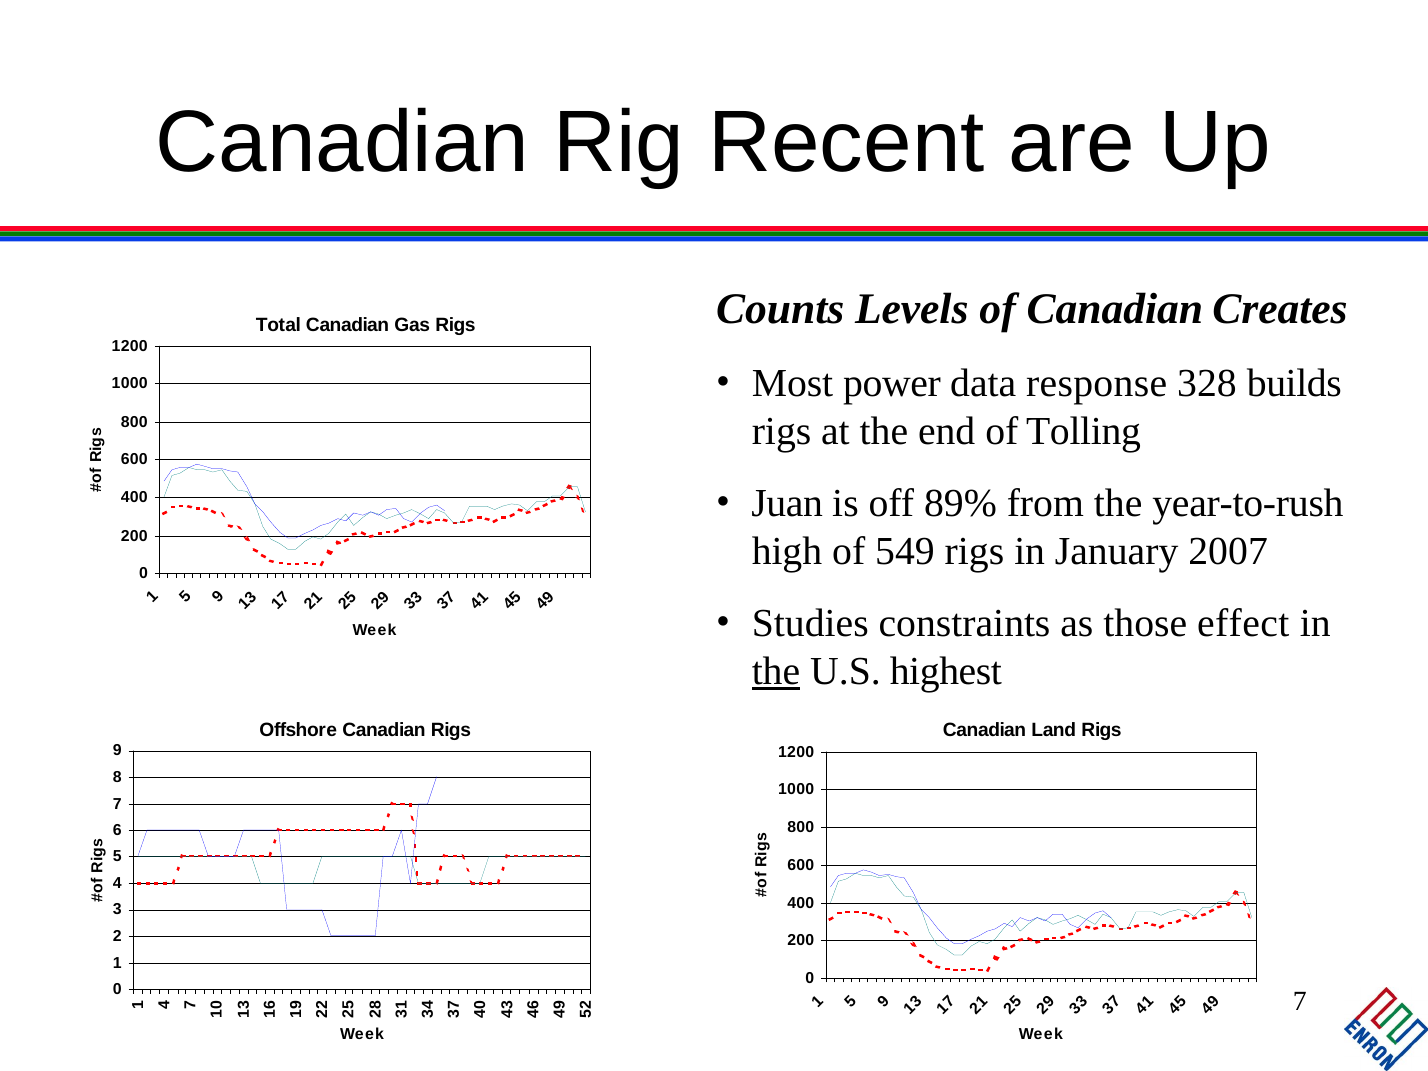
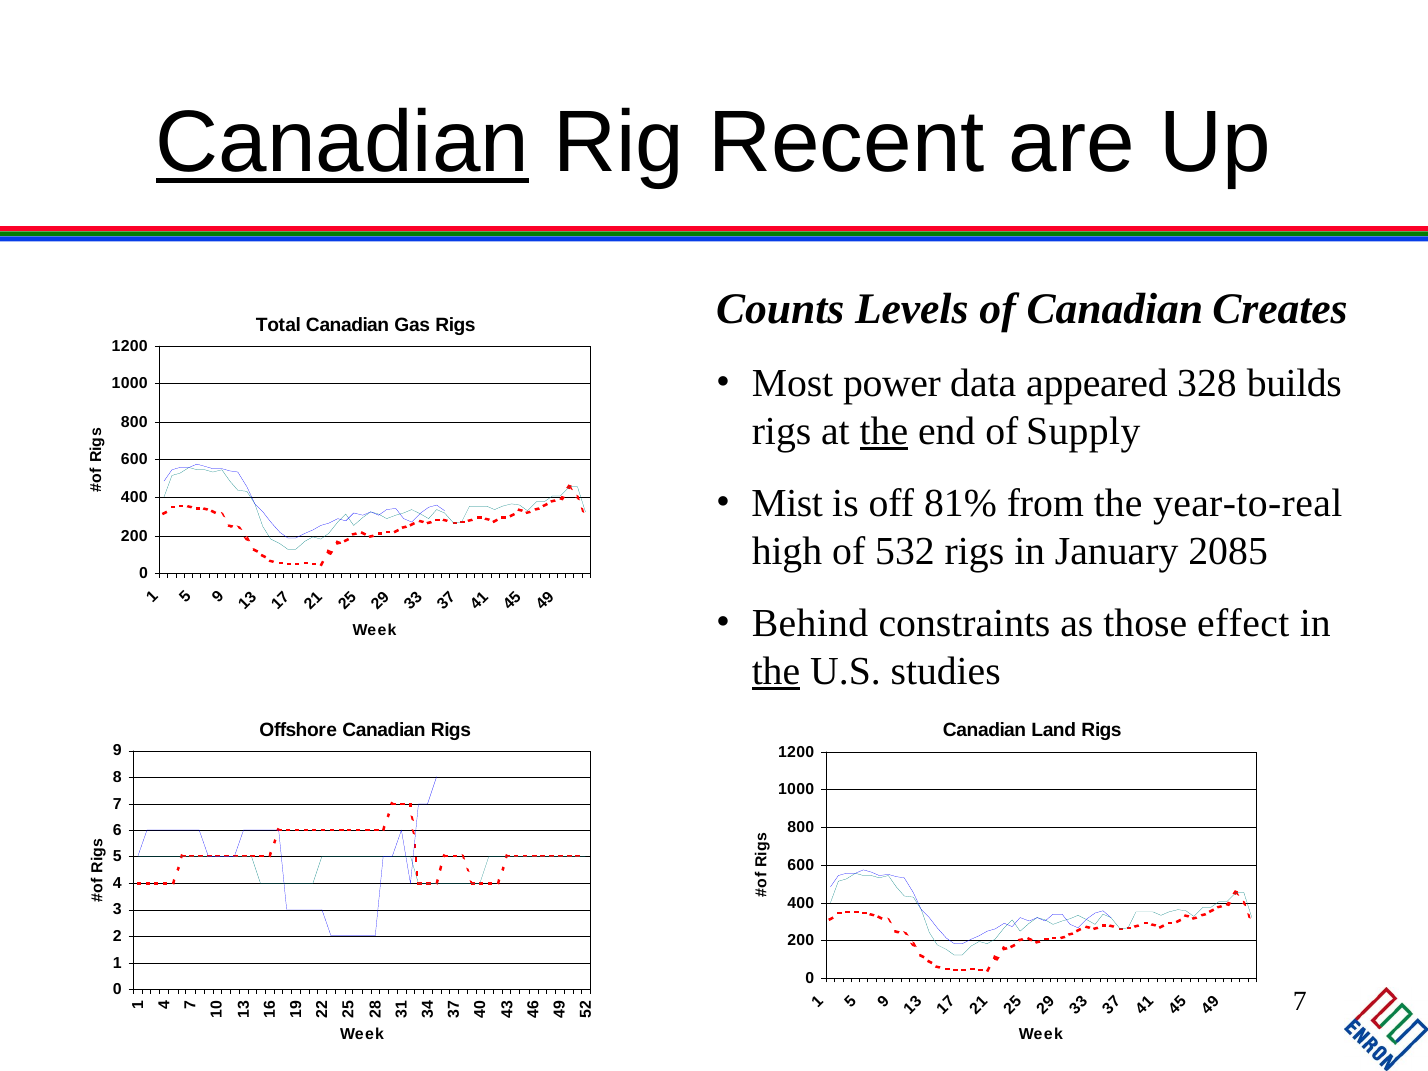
Canadian underline: none -> present (342, 143)
response: response -> appeared (1097, 384)
the underline: none -> present (884, 431)
Tolling: Tolling -> Supply (1083, 431)
Juan: Juan -> Mist (787, 504)
89%: 89% -> 81% (960, 504)
year-to-rush: year-to-rush -> year-to-real (1248, 504)
549: 549 -> 532 (905, 551)
2007: 2007 -> 2085 (1228, 551)
Studies: Studies -> Behind (810, 624)
highest: highest -> studies (946, 671)
